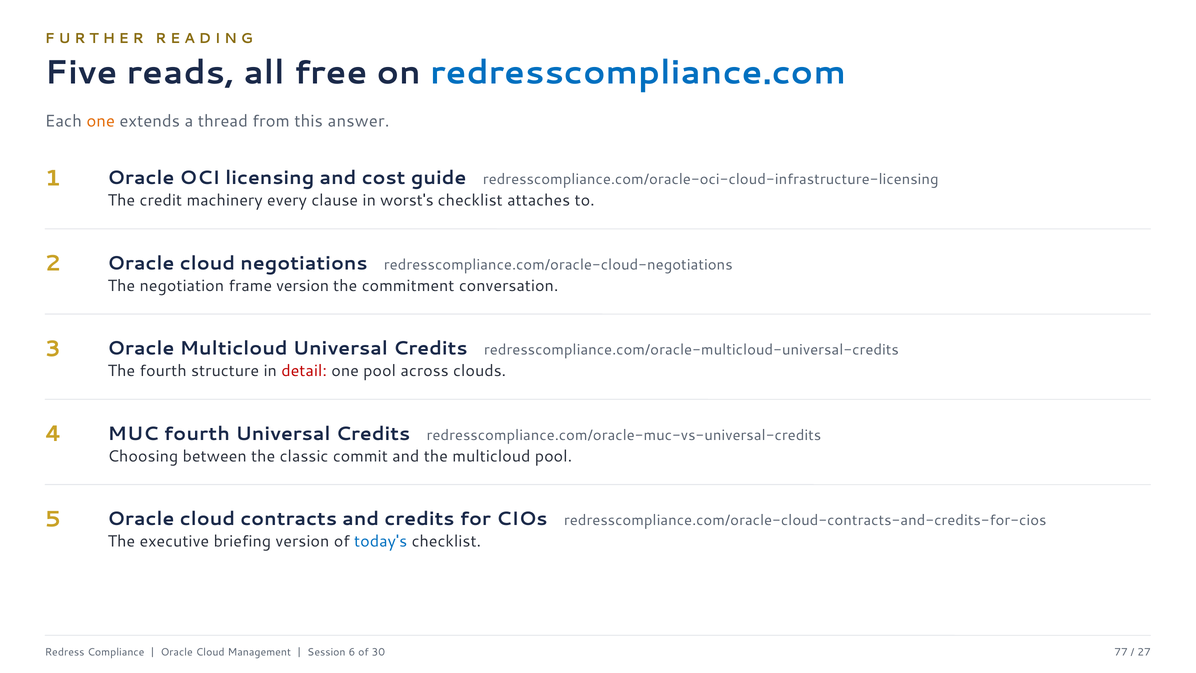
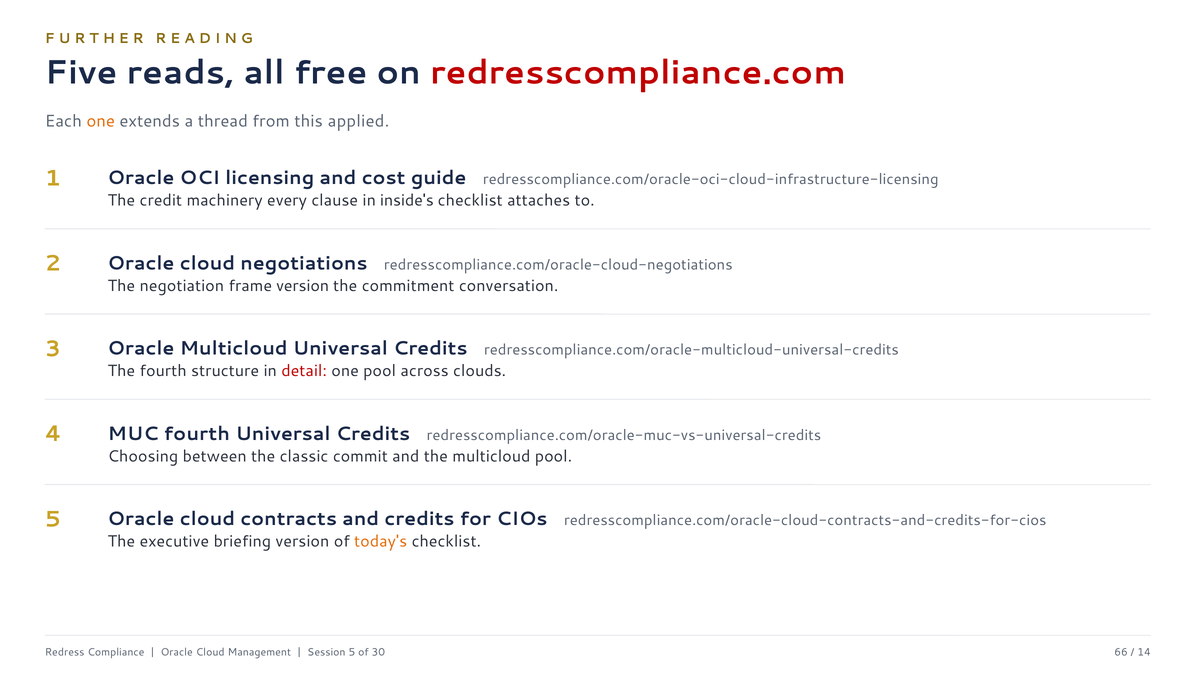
redresscompliance.com colour: blue -> red (638, 73)
answer: answer -> applied (359, 121)
worst's: worst's -> inside's (407, 201)
today's colour: blue -> orange (381, 541)
Session 6: 6 -> 5 (352, 652)
77: 77 -> 66 (1121, 652)
27: 27 -> 14 (1144, 652)
